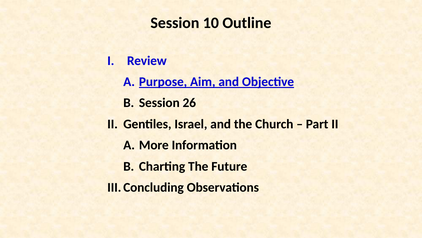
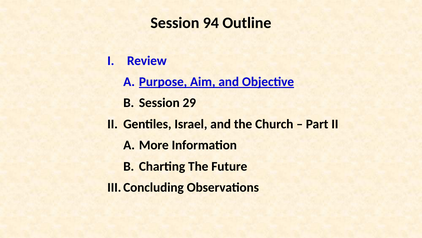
10: 10 -> 94 (211, 23)
26: 26 -> 29 (189, 103)
